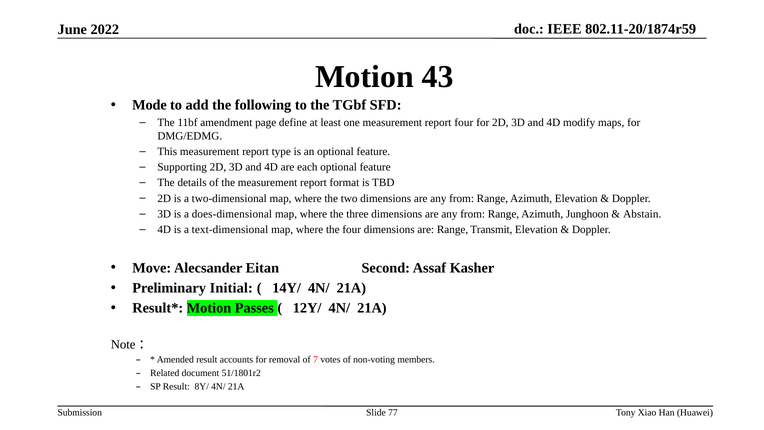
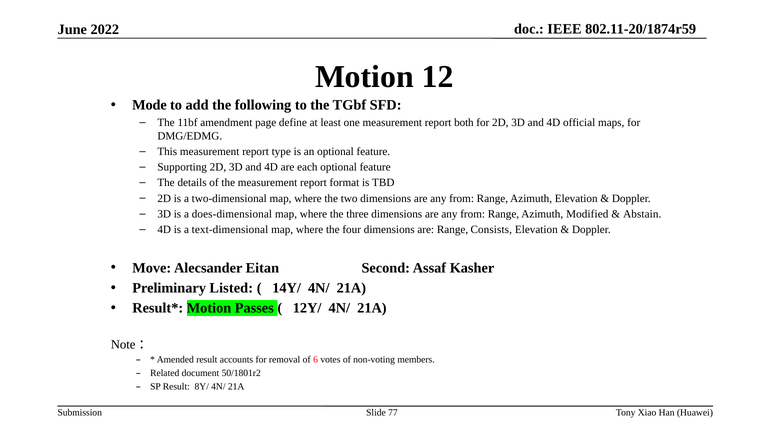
43: 43 -> 12 (438, 77)
report four: four -> both (464, 122)
modify: modify -> official (579, 122)
Junghoon: Junghoon -> Modified (587, 214)
Transmit: Transmit -> Consists (491, 229)
Initial: Initial -> Listed (231, 288)
7: 7 -> 6 (316, 360)
51/1801r2: 51/1801r2 -> 50/1801r2 (241, 373)
